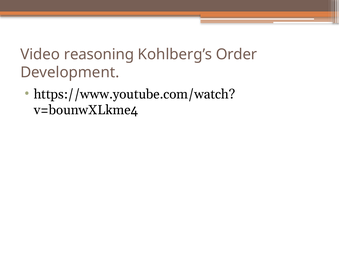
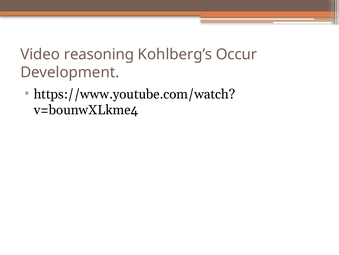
Order: Order -> Occur (236, 54)
